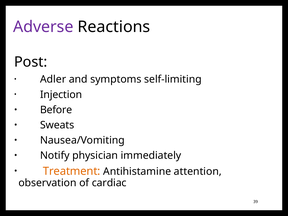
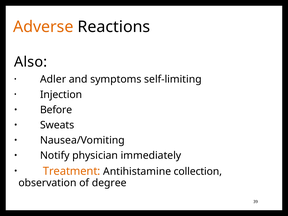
Adverse colour: purple -> orange (43, 27)
Post: Post -> Also (31, 62)
attention: attention -> collection (198, 171)
cardiac: cardiac -> degree (109, 183)
